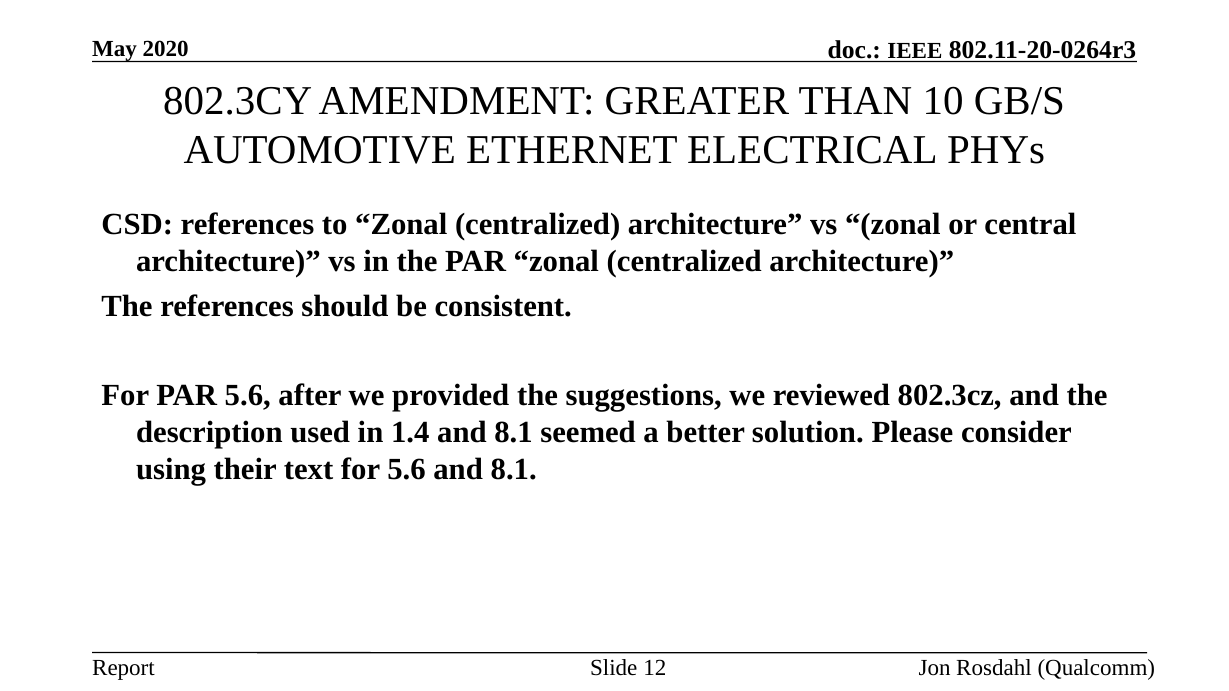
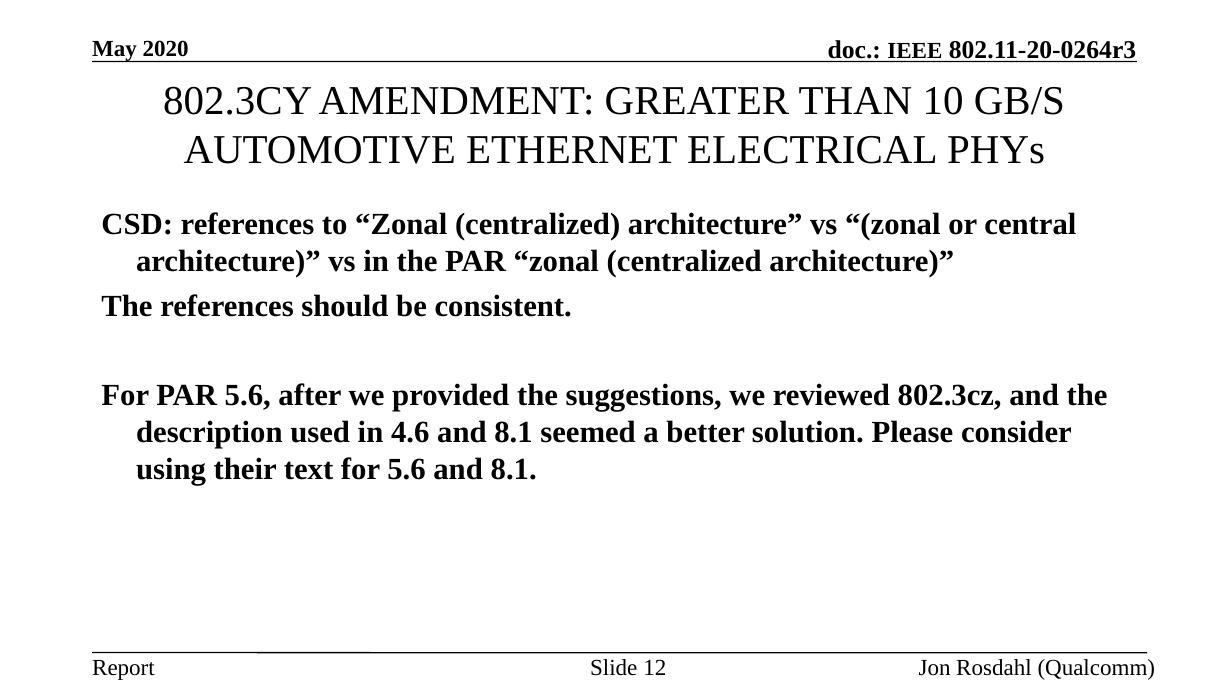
1.4: 1.4 -> 4.6 (410, 432)
